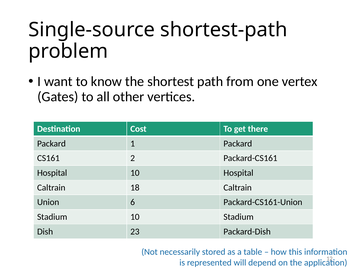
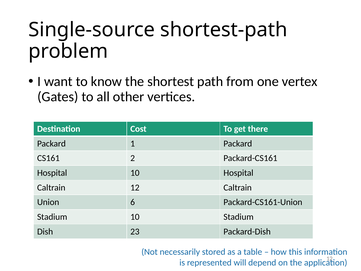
Caltrain 18: 18 -> 12 (135, 187)
